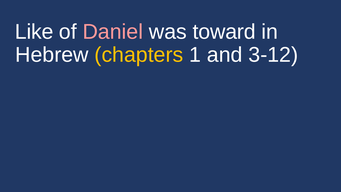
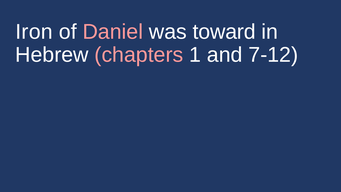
Like: Like -> Iron (34, 32)
chapters colour: yellow -> pink (139, 55)
3-12: 3-12 -> 7-12 (273, 55)
